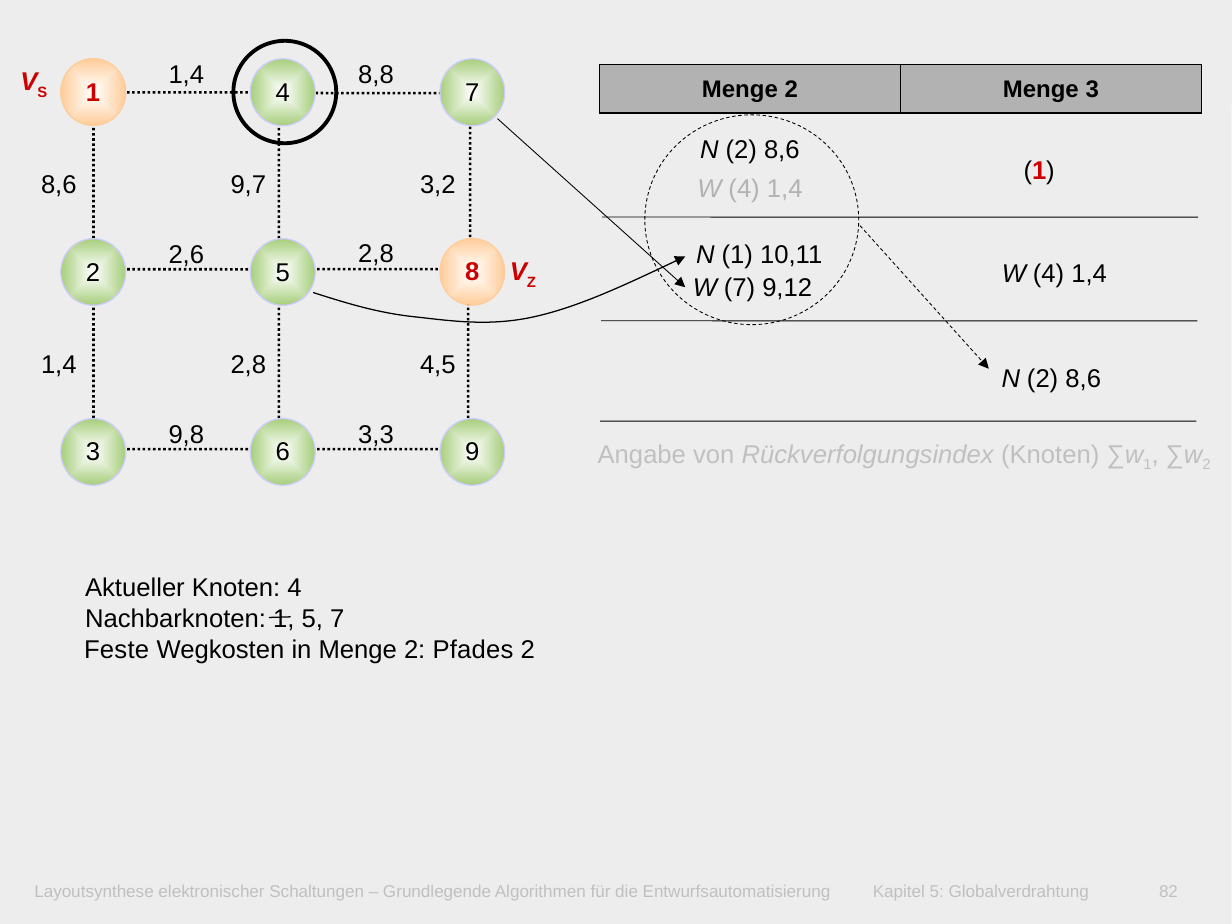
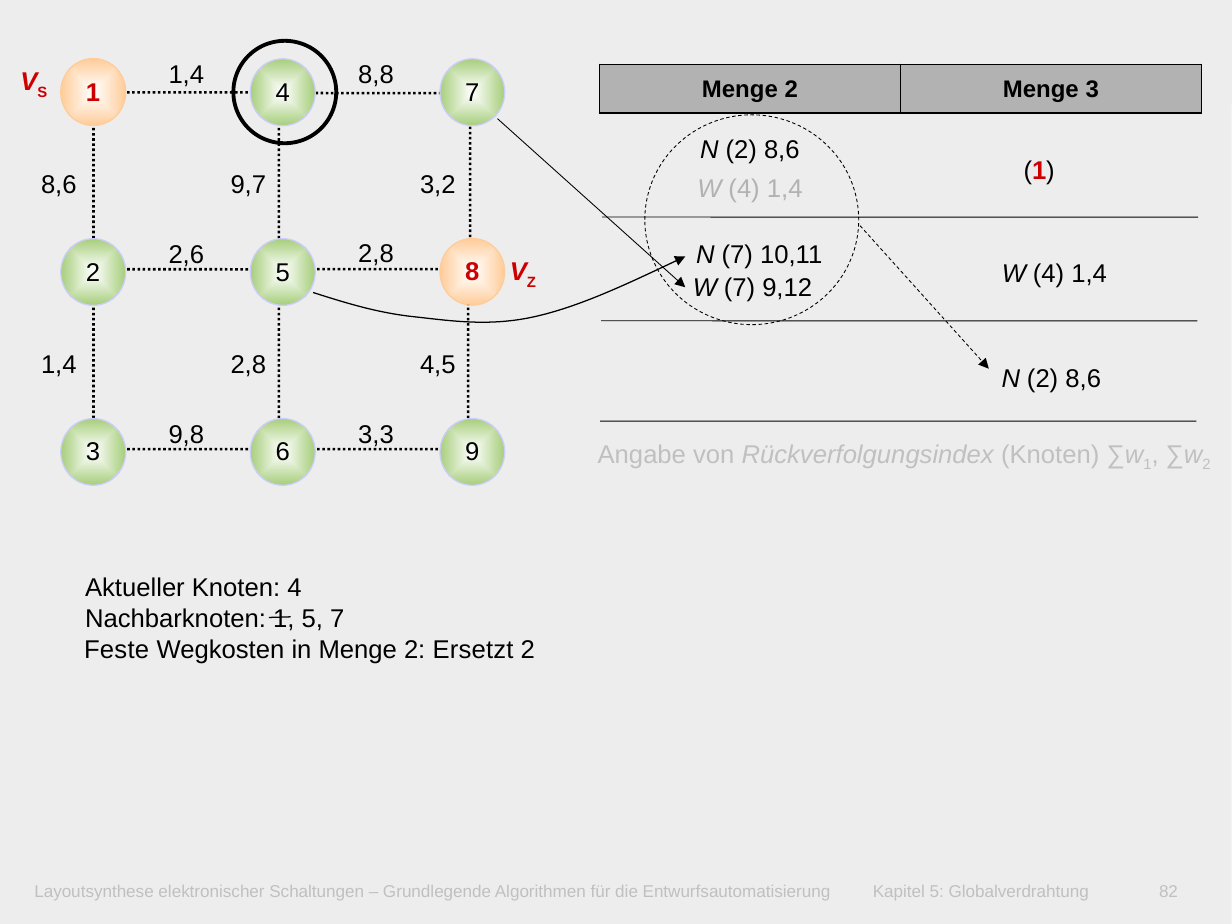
N 1: 1 -> 7 (737, 255)
Pfades: Pfades -> Ersetzt (473, 650)
